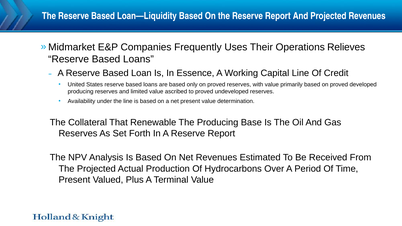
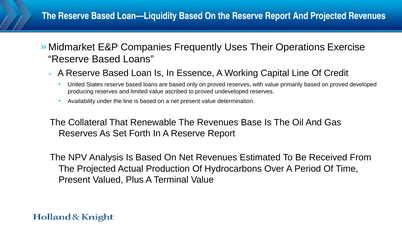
Relieves: Relieves -> Exercise (346, 47)
The Producing: Producing -> Revenues (218, 123)
